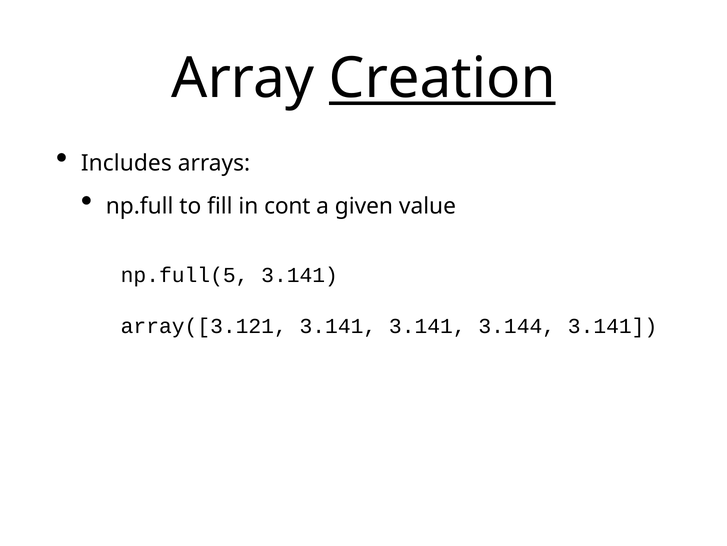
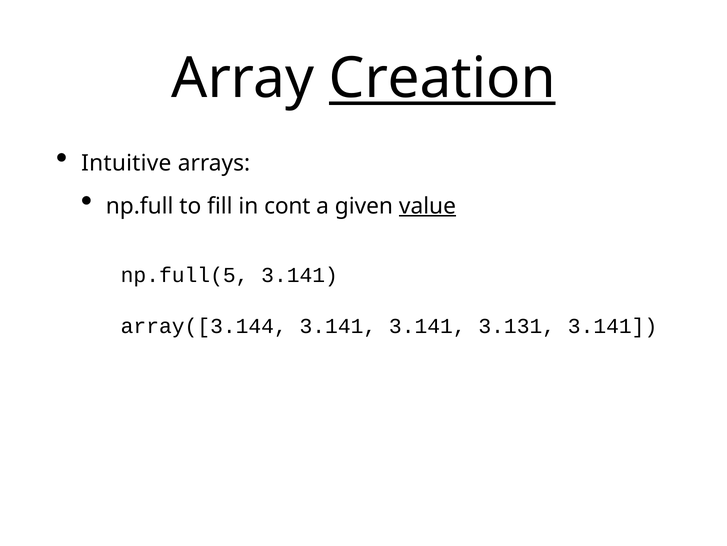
Includes: Includes -> Intuitive (126, 163)
value underline: none -> present (427, 206)
array([3.121: array([3.121 -> array([3.144 (204, 326)
3.144: 3.144 -> 3.131 (517, 326)
